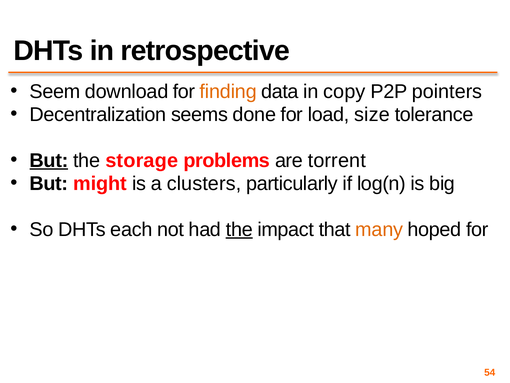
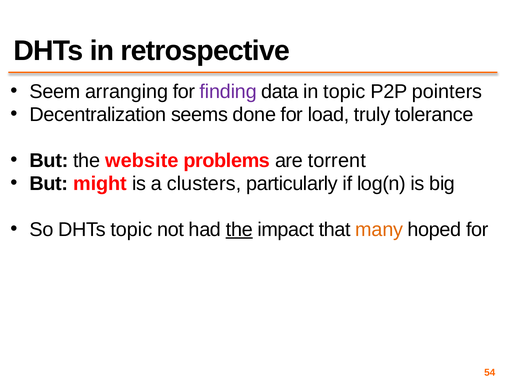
download: download -> arranging (127, 91)
finding colour: orange -> purple (228, 91)
in copy: copy -> topic (344, 91)
size: size -> truly (372, 114)
But underline: present -> none (49, 160)
storage: storage -> website (142, 160)
DHTs each: each -> topic (131, 229)
